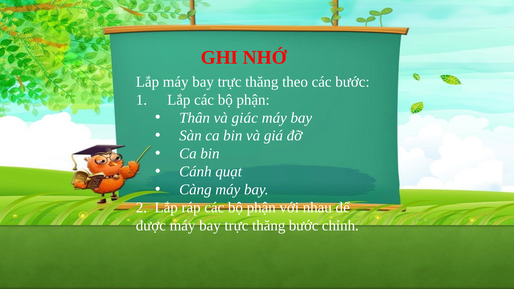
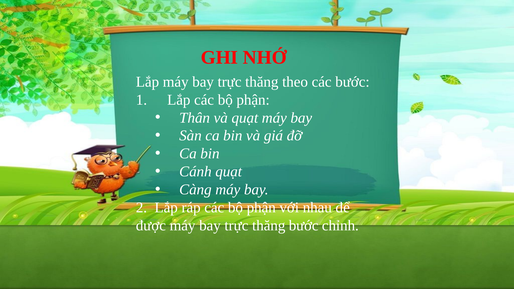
và giác: giác -> quạt (245, 118)
